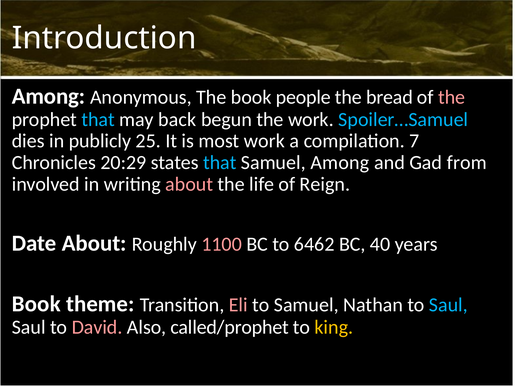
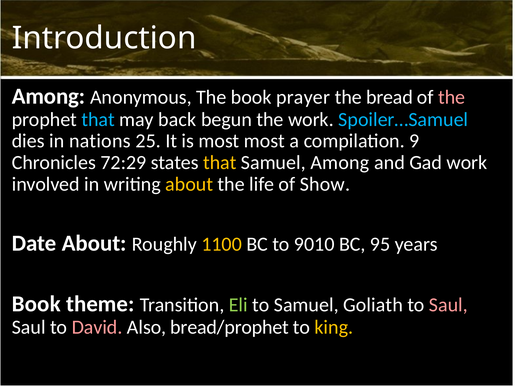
people: people -> prayer (303, 97)
publicly: publicly -> nations (100, 141)
most work: work -> most (264, 141)
7: 7 -> 9 (414, 141)
20:29: 20:29 -> 72:29 (123, 163)
that colour: light blue -> yellow (220, 163)
Gad from: from -> work (467, 163)
about colour: pink -> yellow (189, 184)
Reign: Reign -> Show (325, 184)
1100 colour: pink -> yellow (222, 244)
6462: 6462 -> 9010 (314, 244)
40: 40 -> 95 (380, 244)
Eli colour: pink -> light green (238, 305)
Nathan: Nathan -> Goliath (373, 305)
Saul colour: light blue -> pink (448, 305)
called/prophet: called/prophet -> bread/prophet (230, 327)
